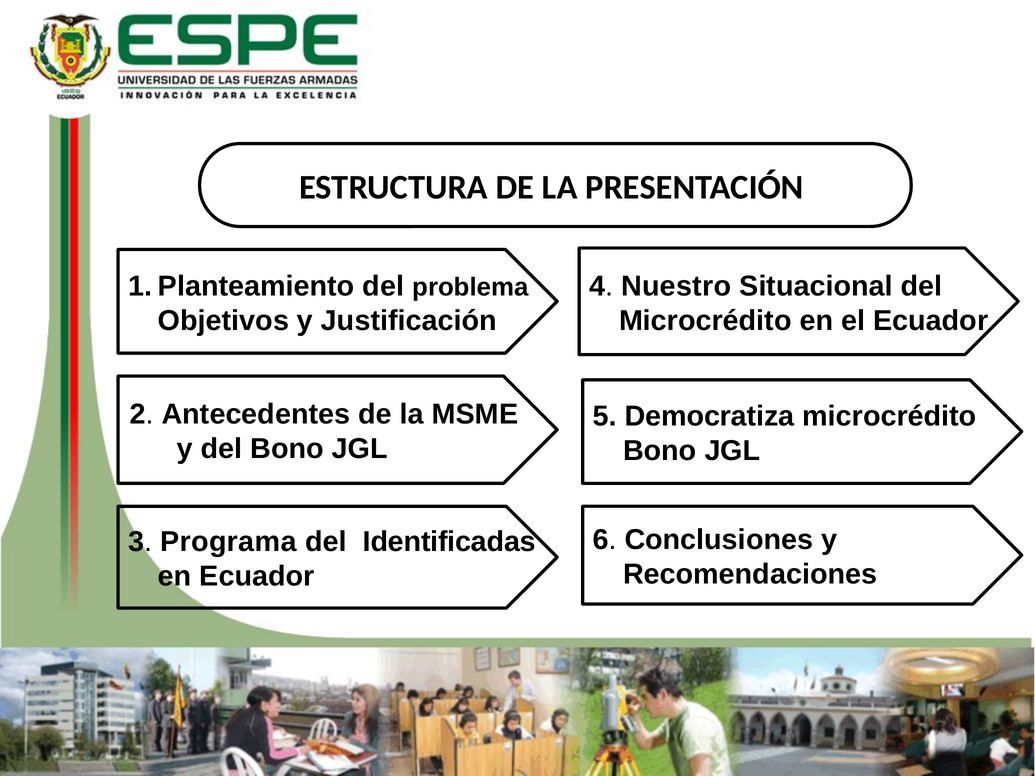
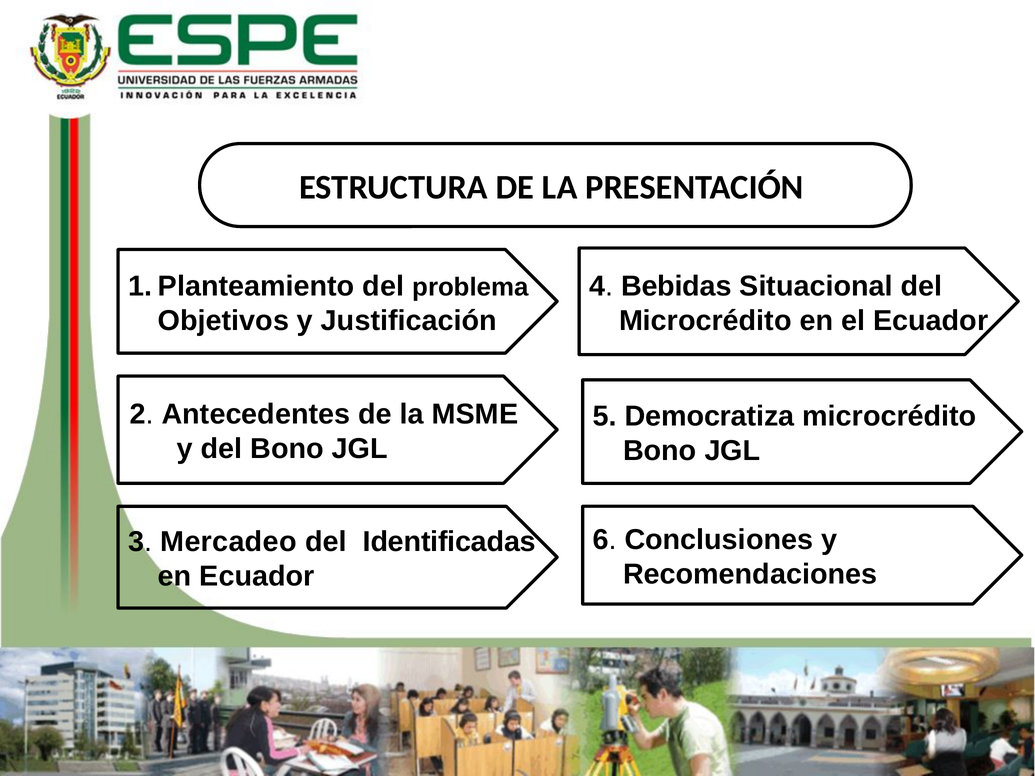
Nuestro: Nuestro -> Bebidas (676, 286)
Programa: Programa -> Mercadeo (228, 542)
